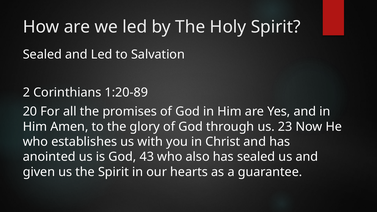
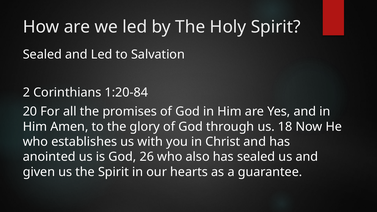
1:20-89: 1:20-89 -> 1:20-84 (126, 93)
23: 23 -> 18 (285, 127)
43: 43 -> 26 (147, 157)
